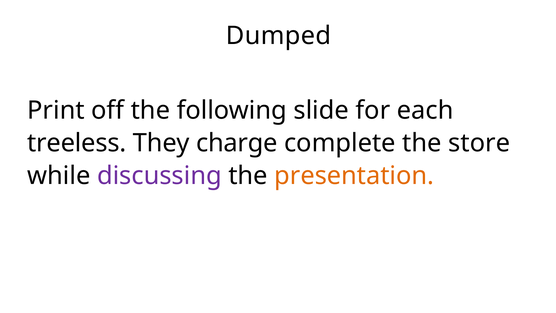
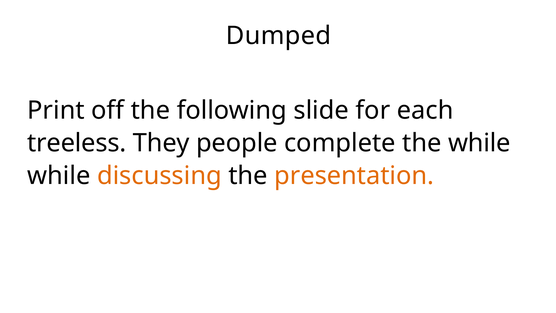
charge: charge -> people (237, 143)
the store: store -> while (479, 143)
discussing colour: purple -> orange (159, 176)
